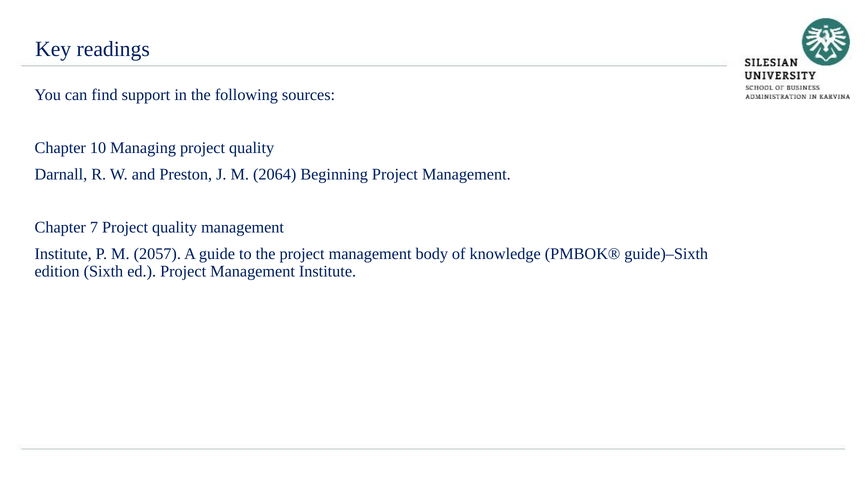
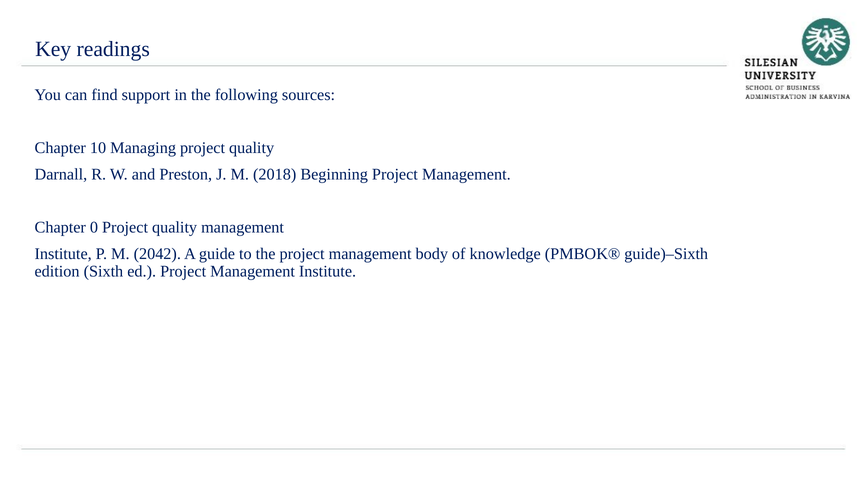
2064: 2064 -> 2018 (275, 174)
7: 7 -> 0 (94, 227)
2057: 2057 -> 2042 (157, 254)
